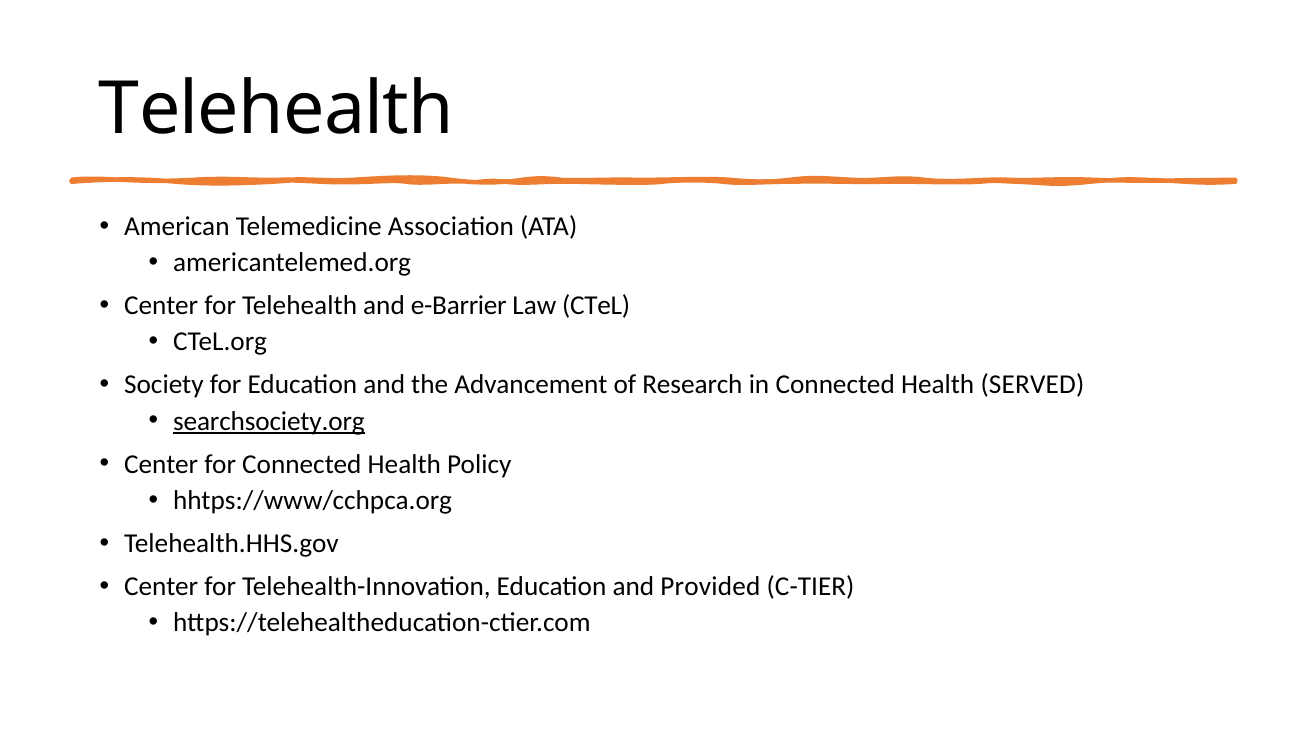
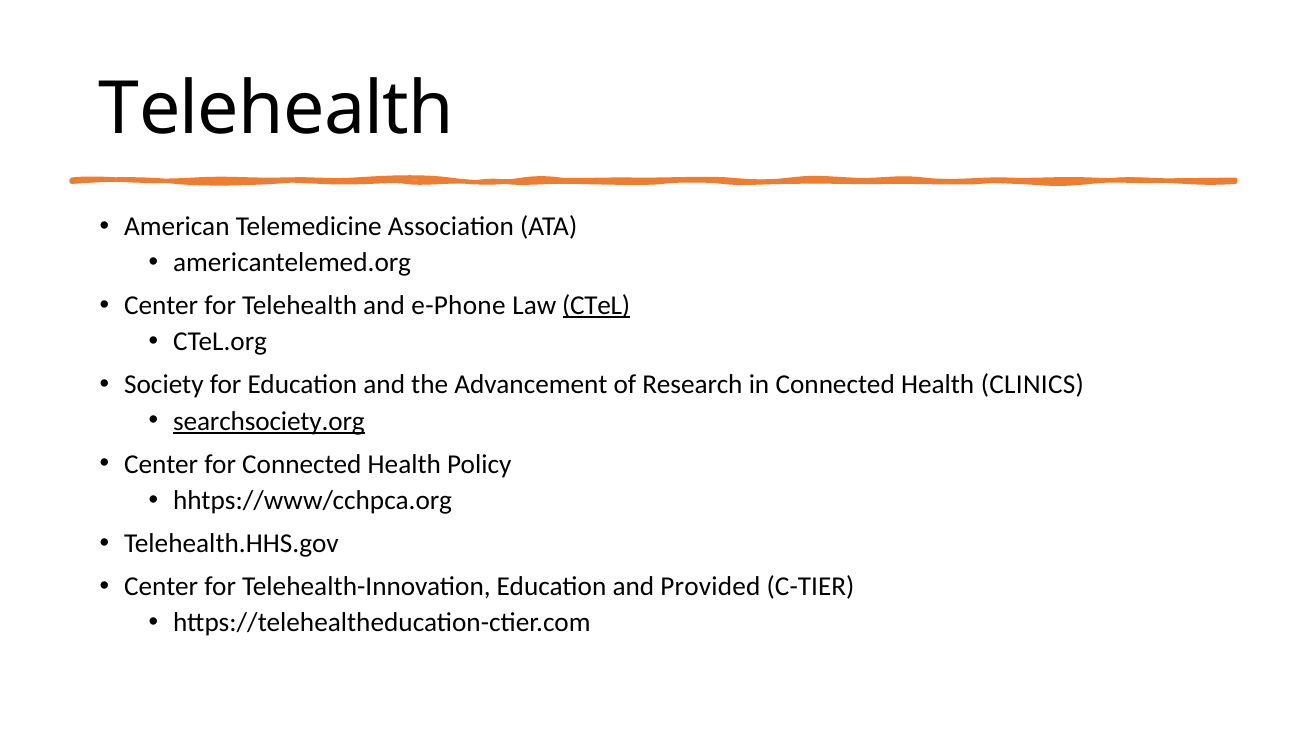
e-Barrier: e-Barrier -> e-Phone (459, 306)
CTeL underline: none -> present (596, 306)
SERVED: SERVED -> CLINICS (1032, 385)
